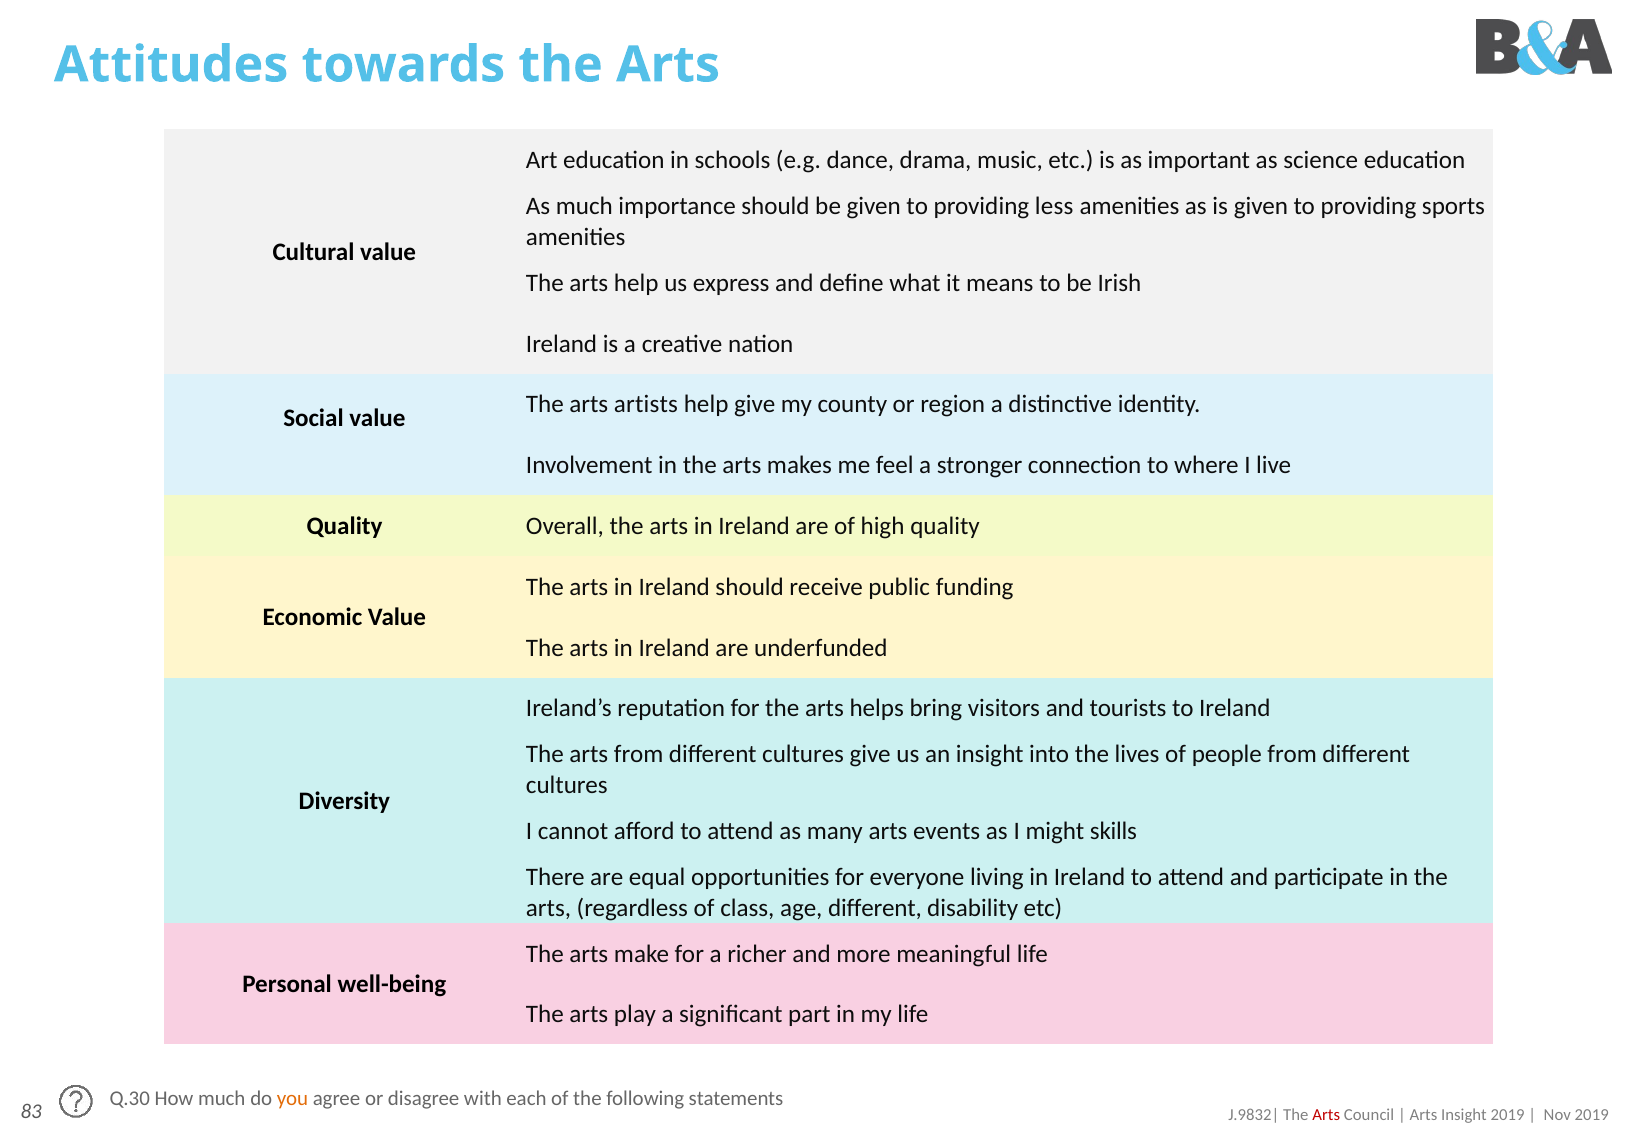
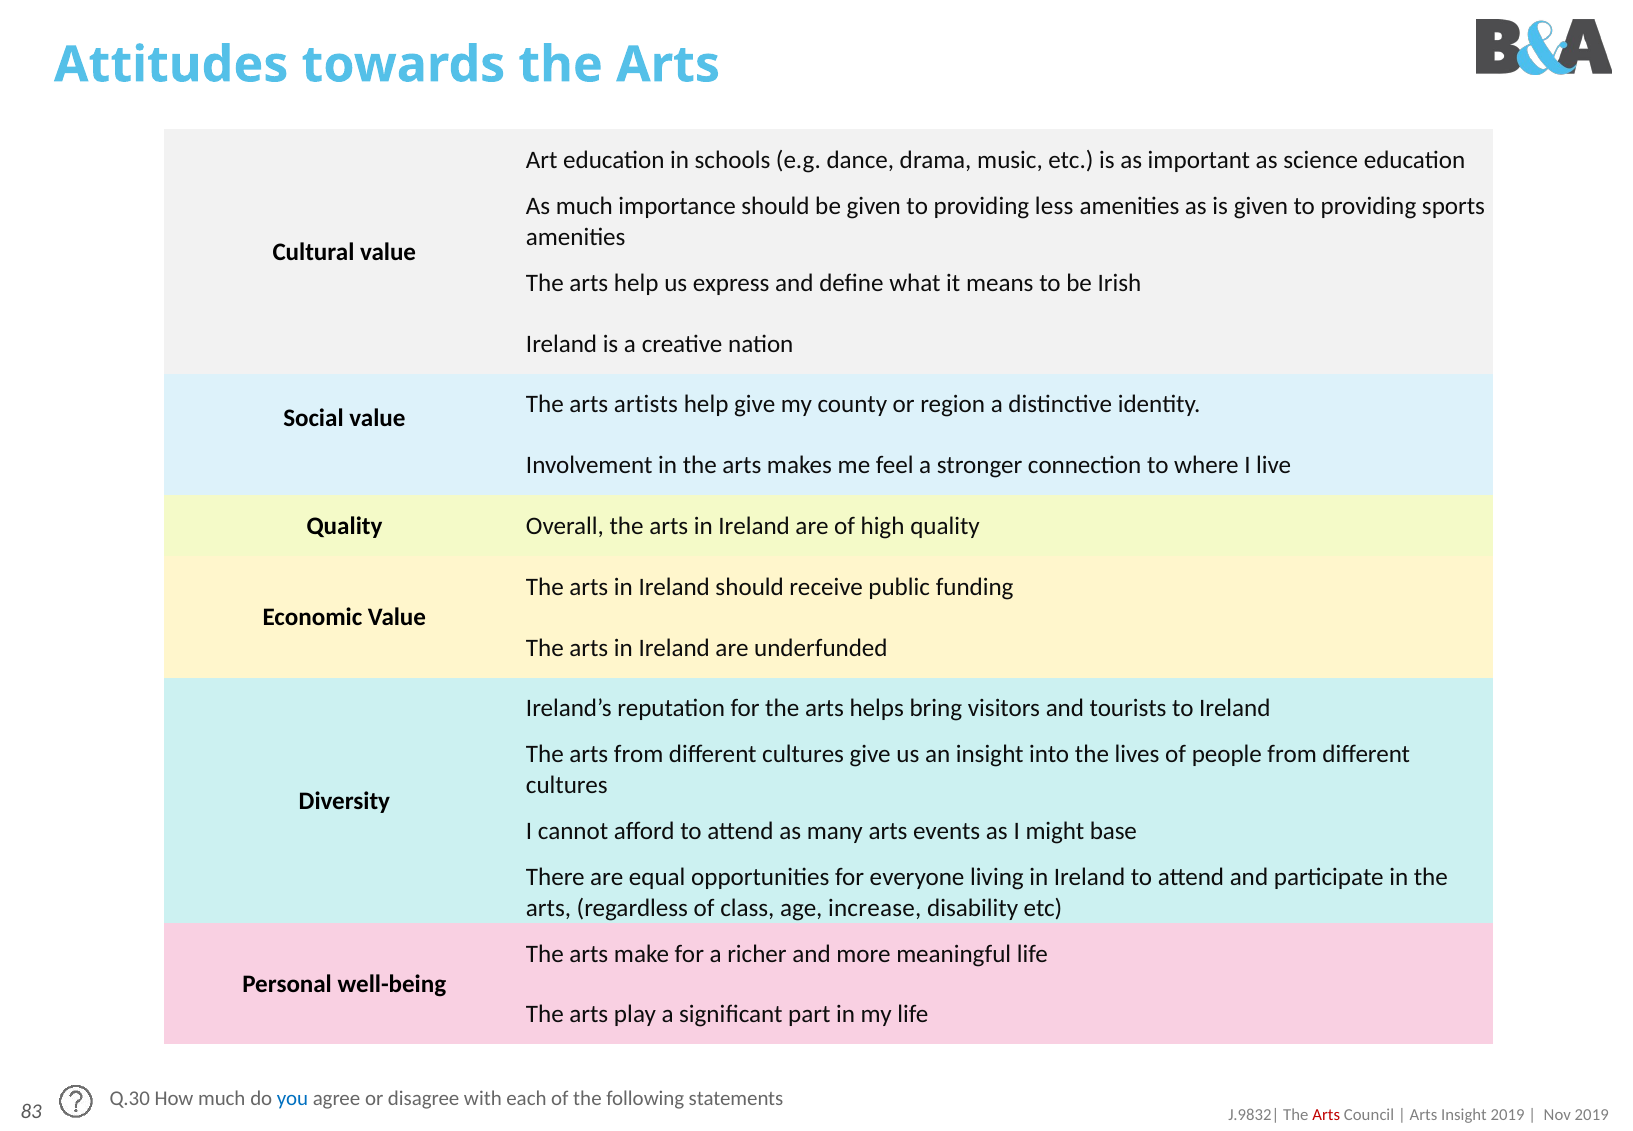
skills: skills -> base (1113, 831)
age different: different -> increase (875, 907)
you colour: orange -> blue (293, 1098)
